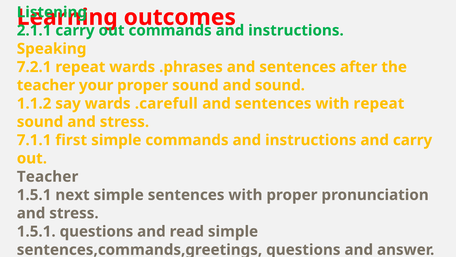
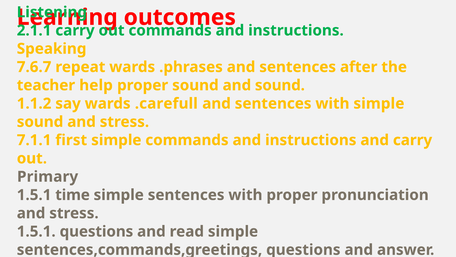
7.2.1: 7.2.1 -> 7.6.7 (34, 67)
your: your -> help (96, 85)
with repeat: repeat -> simple (379, 103)
Teacher: Teacher -> Primary (48, 176)
next: next -> time (73, 195)
